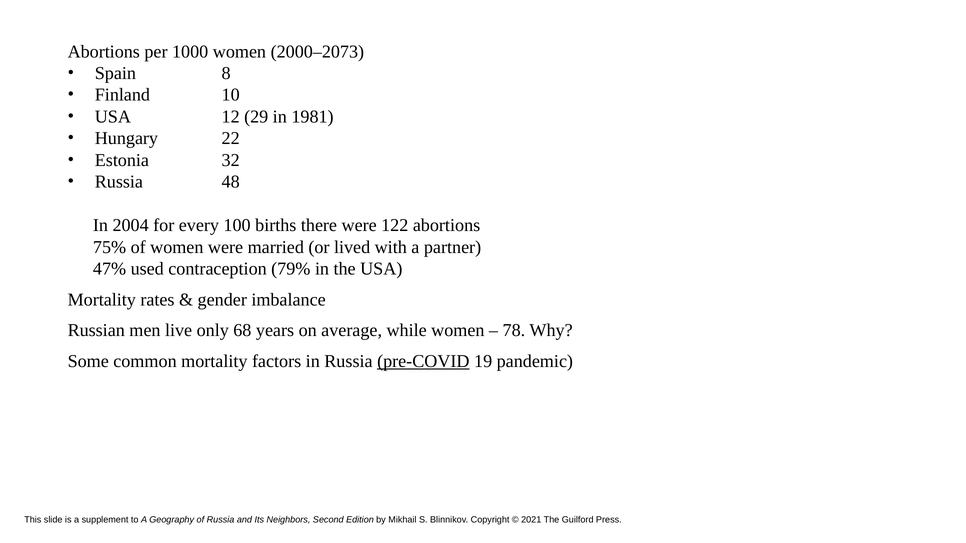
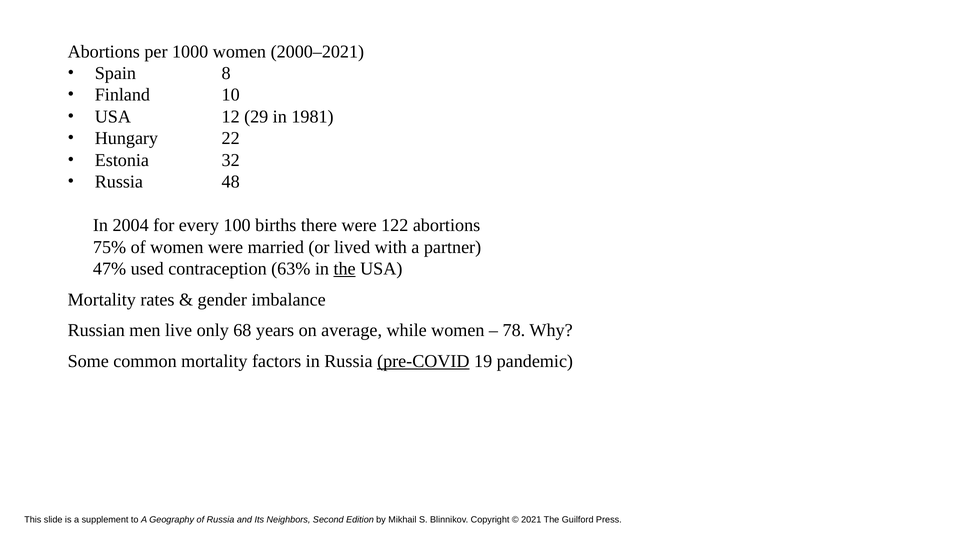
2000–2073: 2000–2073 -> 2000–2021 (317, 52)
79%: 79% -> 63% (291, 269)
the underline: none -> present (345, 269)
